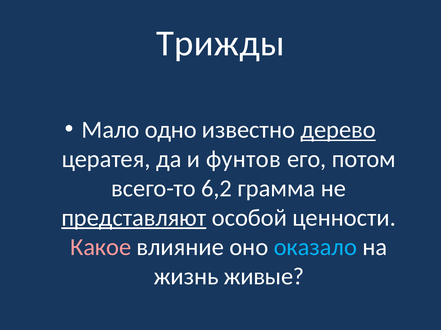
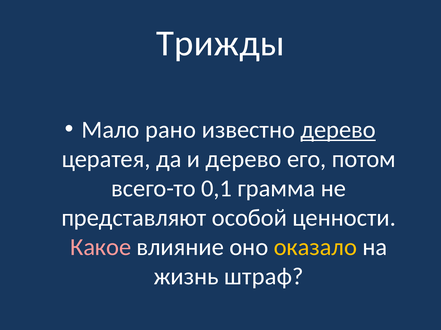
одно: одно -> рано (171, 130)
и фунтов: фунтов -> дерево (244, 159)
6,2: 6,2 -> 0,1 (217, 189)
представляют underline: present -> none (134, 218)
оказало colour: light blue -> yellow (315, 248)
живые: живые -> штраф (264, 277)
